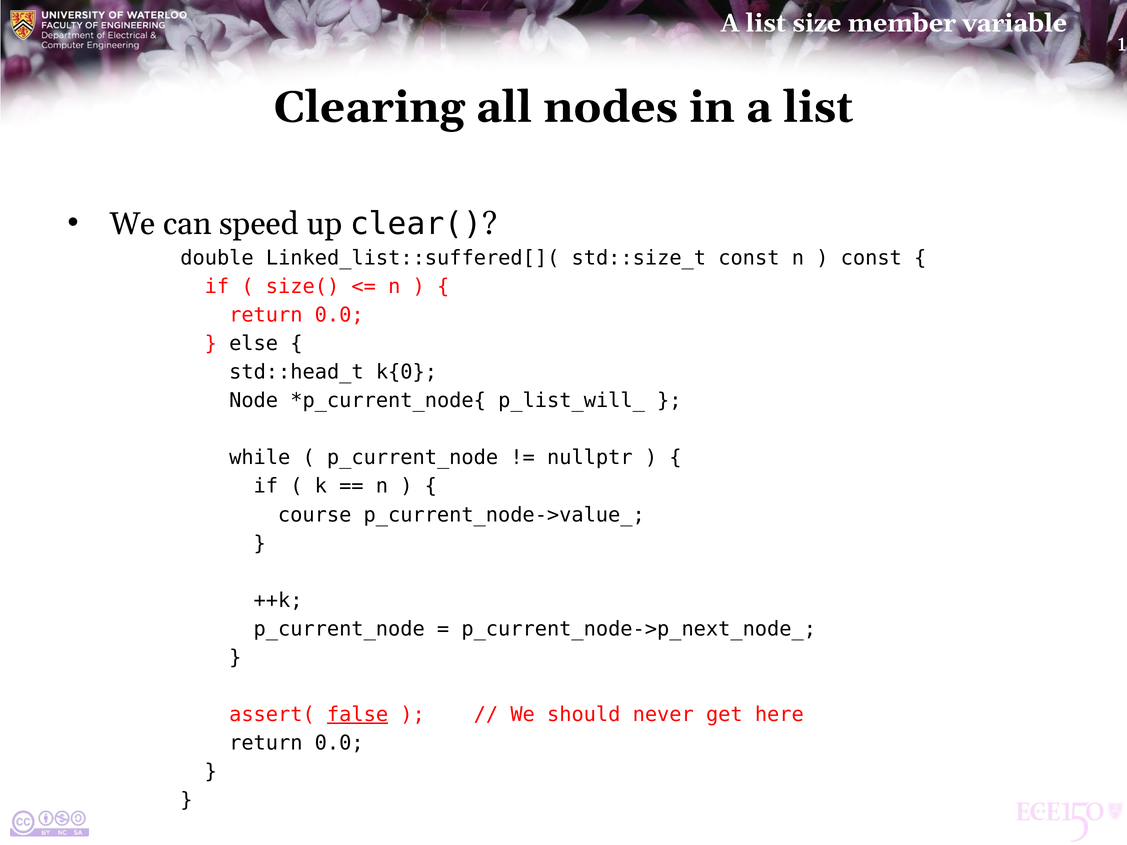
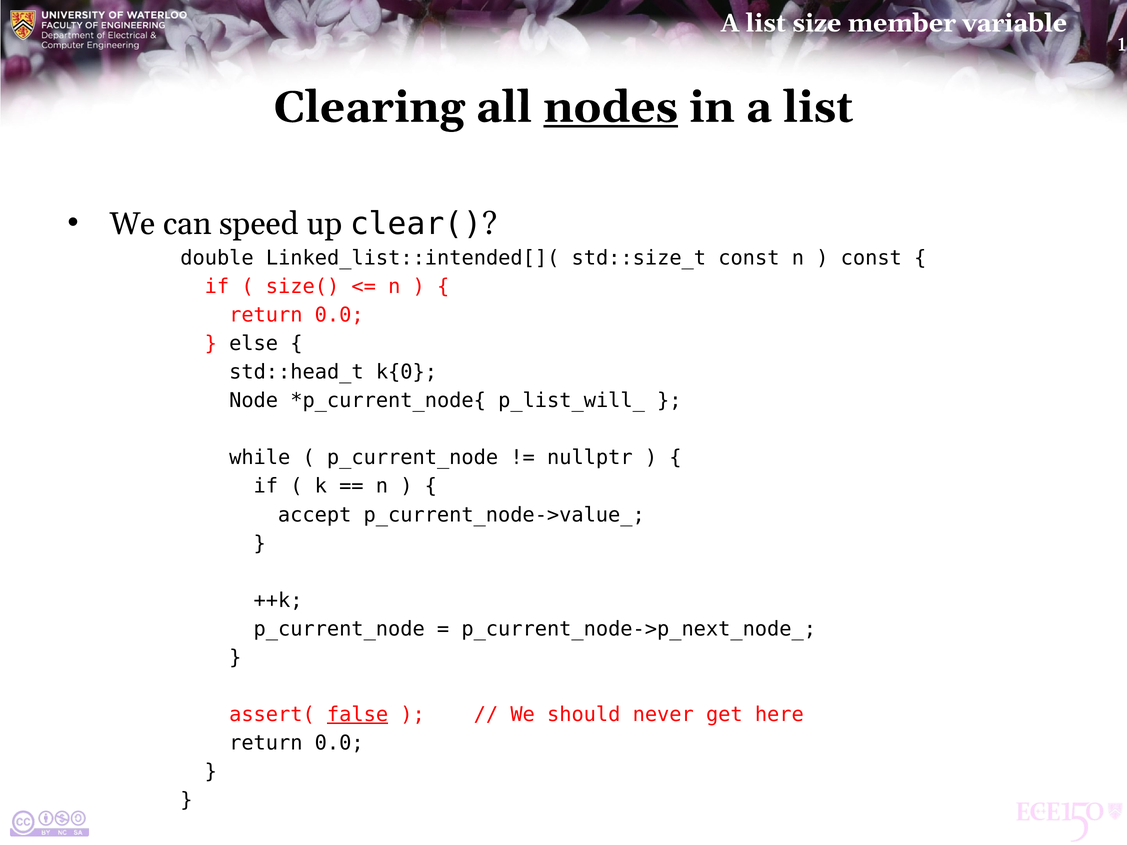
nodes underline: none -> present (611, 107)
Linked_list::suffered[](: Linked_list::suffered[]( -> Linked_list::intended[]( (413, 258)
course: course -> accept (315, 515)
